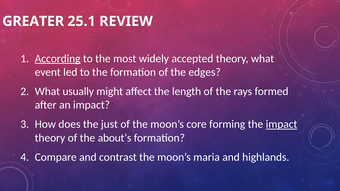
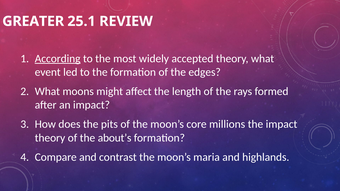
usually: usually -> moons (78, 91)
just: just -> pits (109, 124)
forming: forming -> millions (227, 124)
impact underline: present -> none (282, 124)
